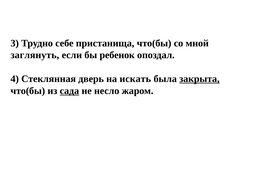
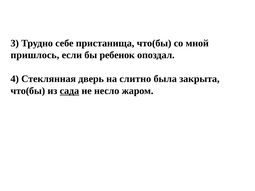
заглянуть: заглянуть -> пришлось (35, 55)
искать: искать -> слитно (135, 79)
закрыта underline: present -> none (199, 79)
